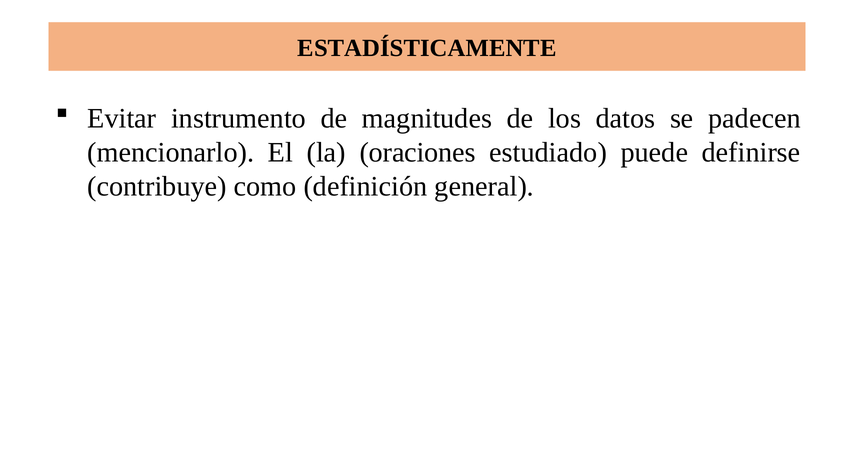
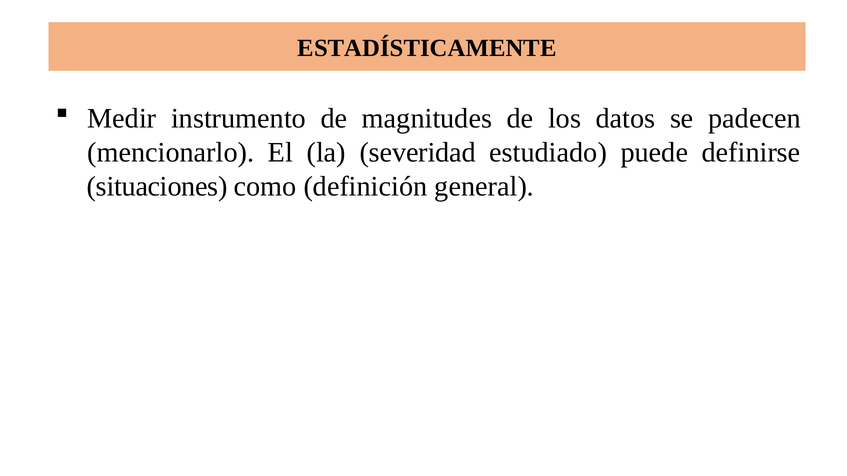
Evitar: Evitar -> Medir (122, 119)
oraciones: oraciones -> severidad (418, 153)
contribuye: contribuye -> situaciones (157, 186)
